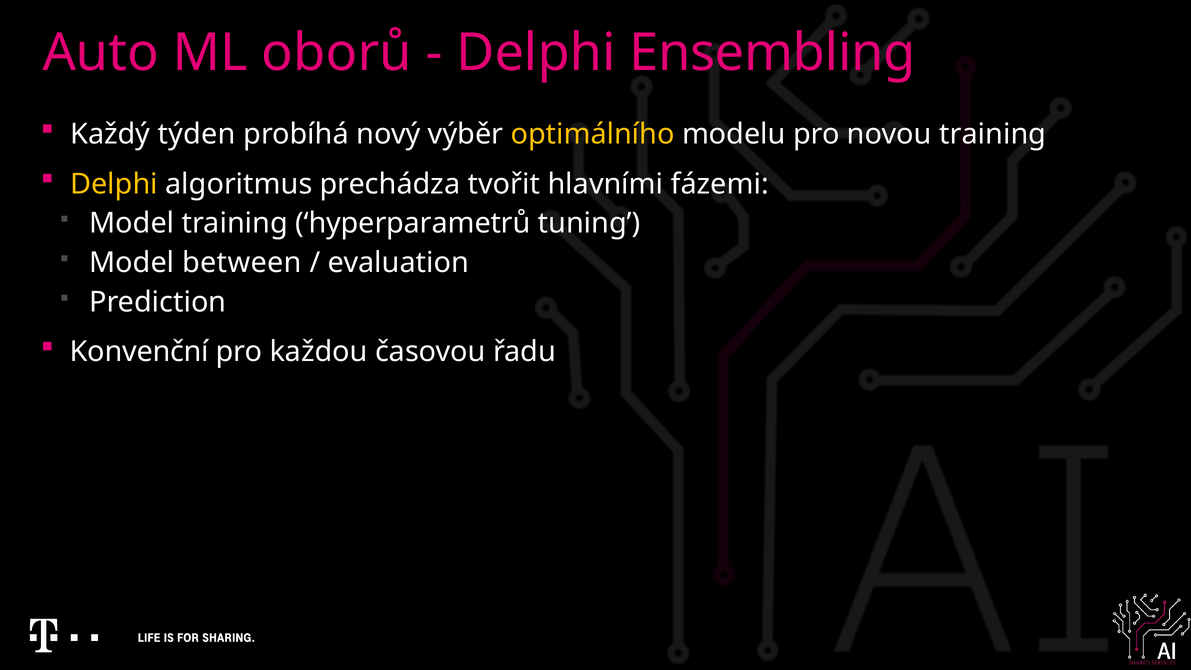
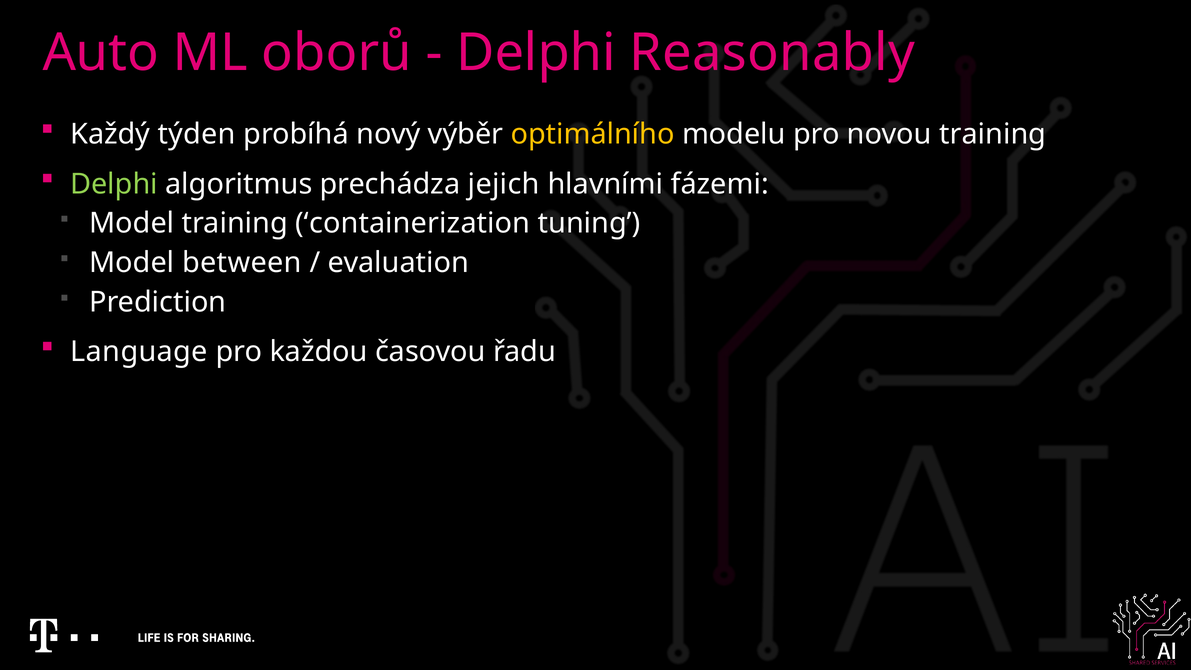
Ensembling: Ensembling -> Reasonably (772, 53)
Delphi colour: yellow -> light green (114, 184)
tvořit: tvořit -> jejich (504, 184)
hyperparametrů: hyperparametrů -> containerization (413, 223)
Konvenční: Konvenční -> Language (139, 352)
